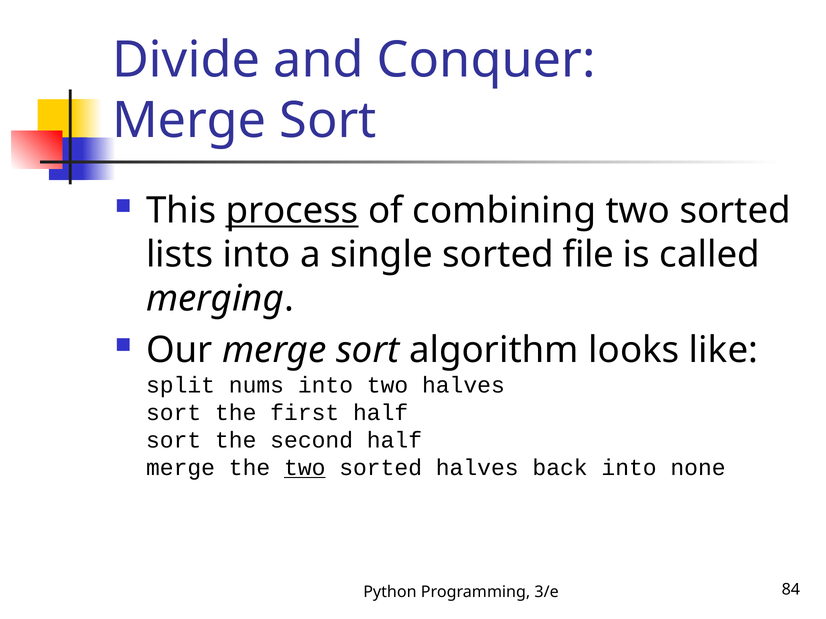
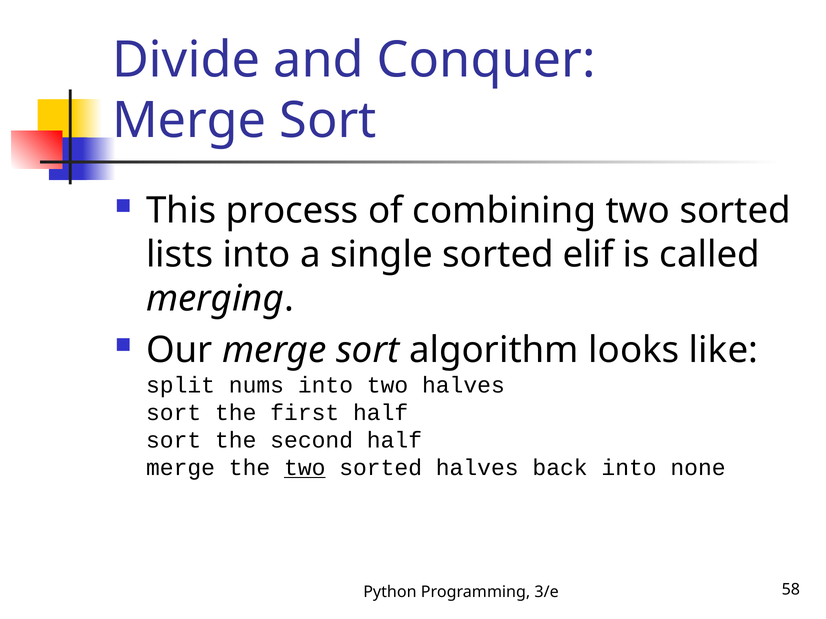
process underline: present -> none (292, 211)
file: file -> elif (589, 255)
84: 84 -> 58 (791, 590)
